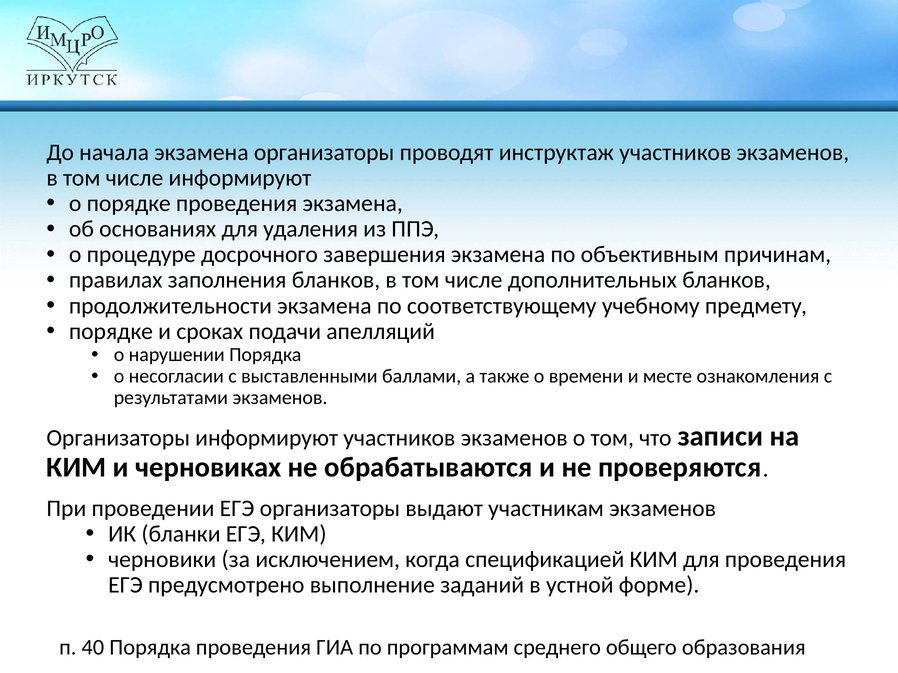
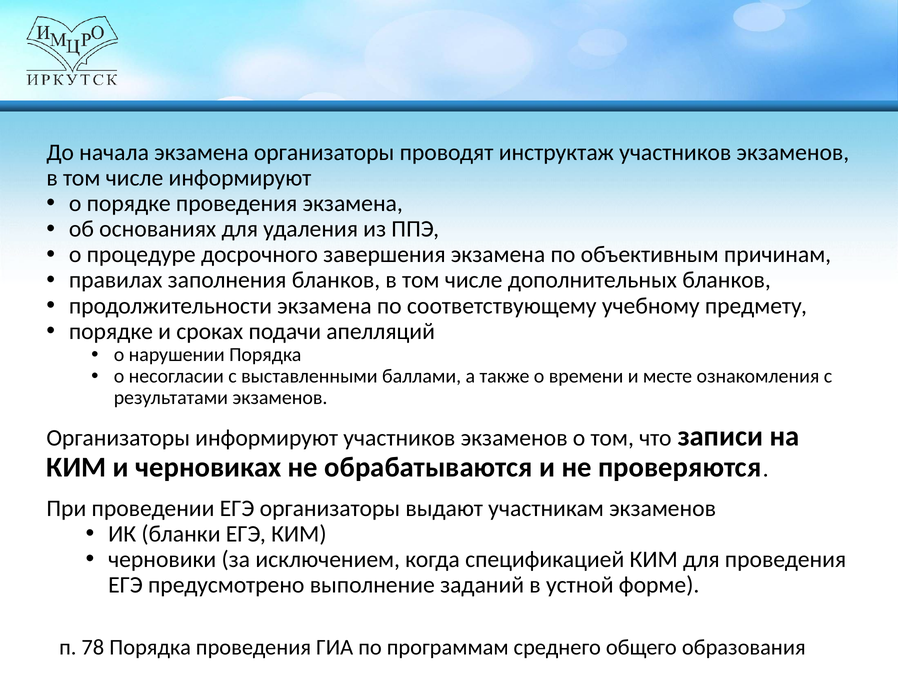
40: 40 -> 78 (93, 648)
